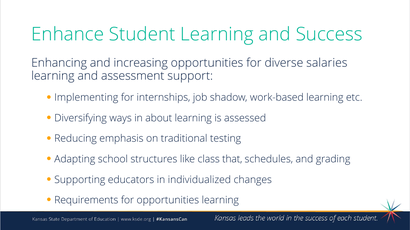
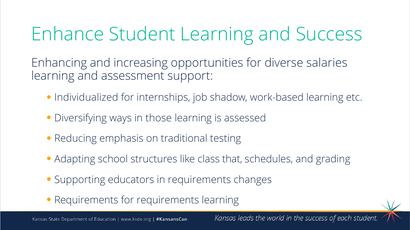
Implementing: Implementing -> Individualized (86, 98)
about: about -> those (159, 118)
in individualized: individualized -> requirements (199, 180)
for opportunities: opportunities -> requirements (168, 201)
